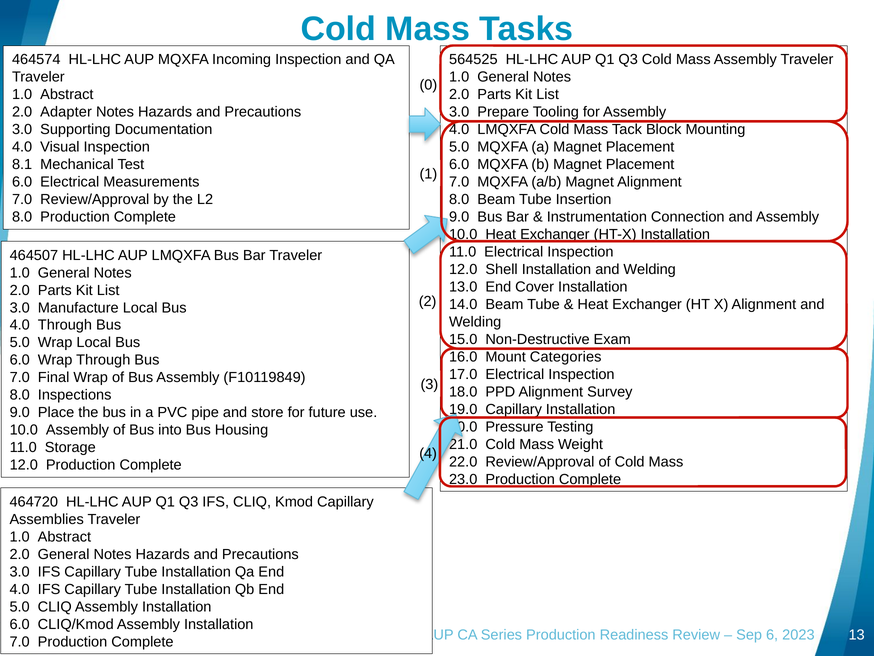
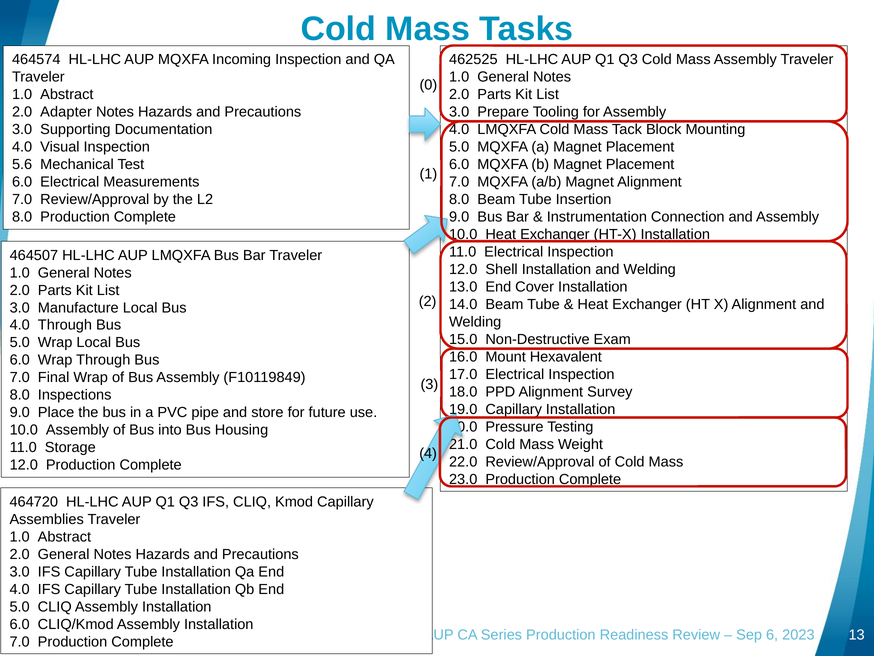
564525: 564525 -> 462525 (473, 60)
8.1: 8.1 -> 5.6 (22, 164)
Categories: Categories -> Hexavalent (566, 357)
